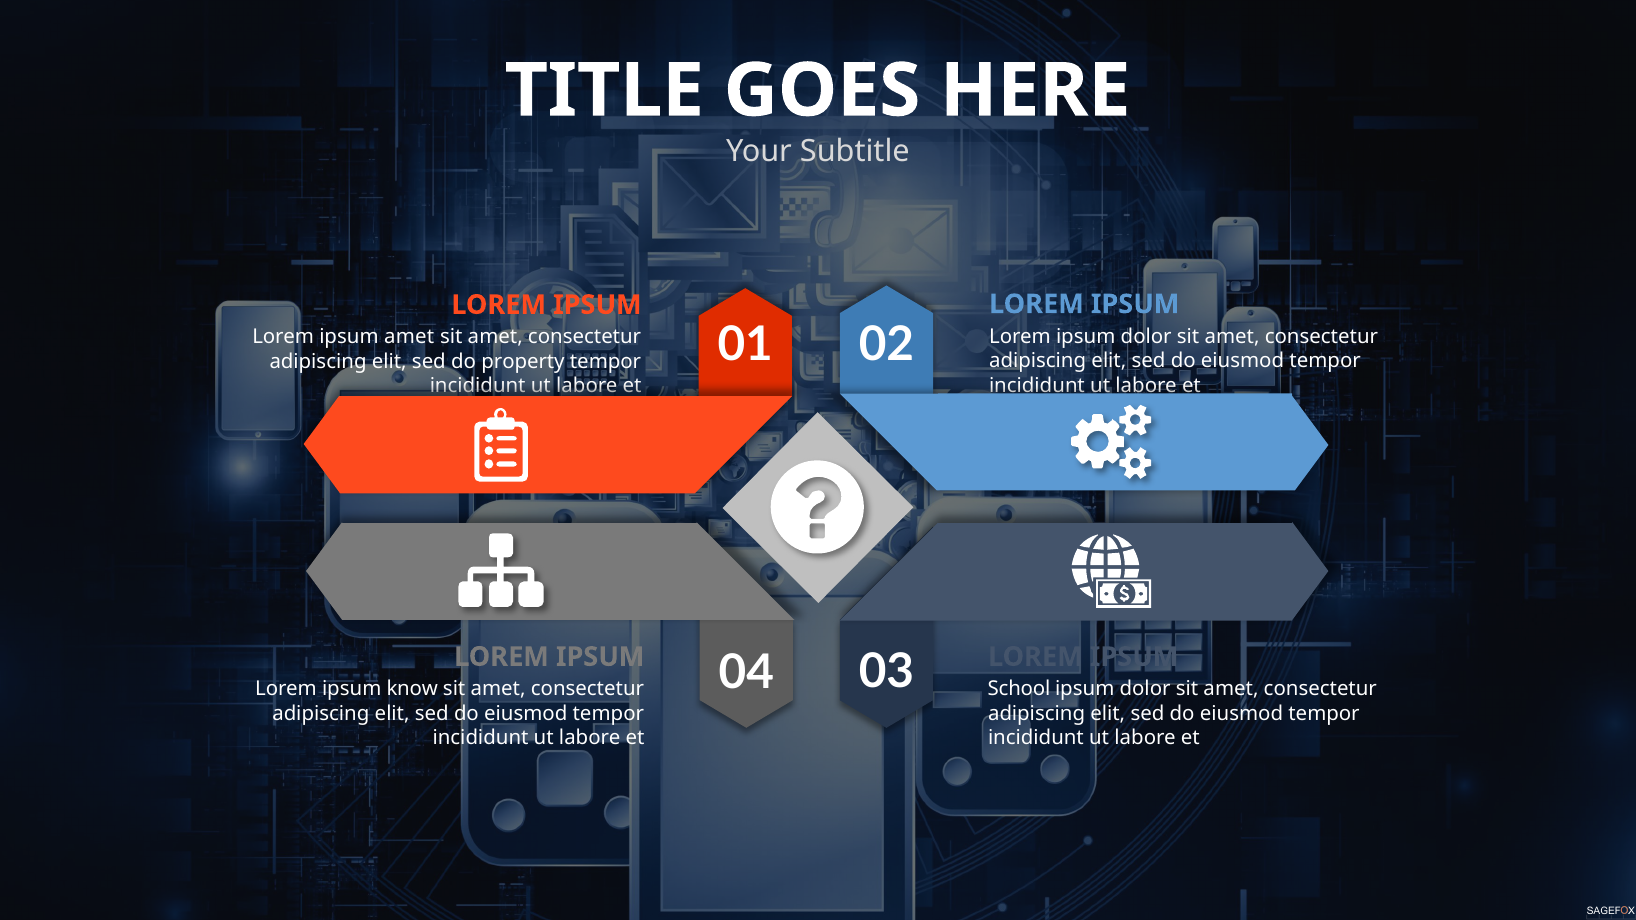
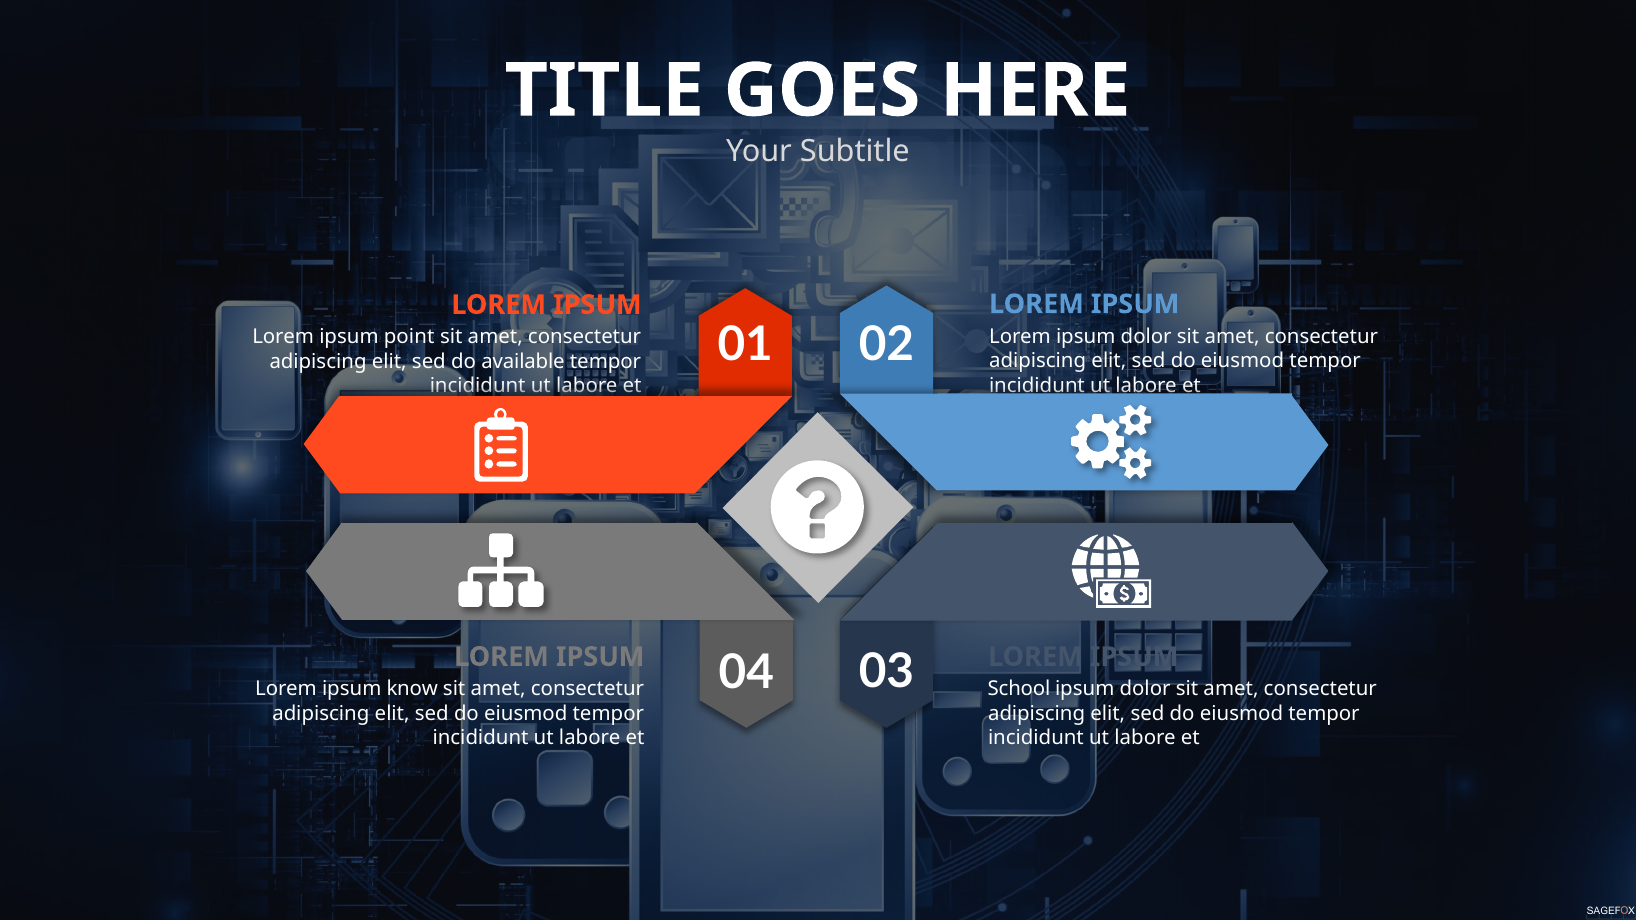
ipsum amet: amet -> point (409, 337)
property: property -> available (523, 362)
